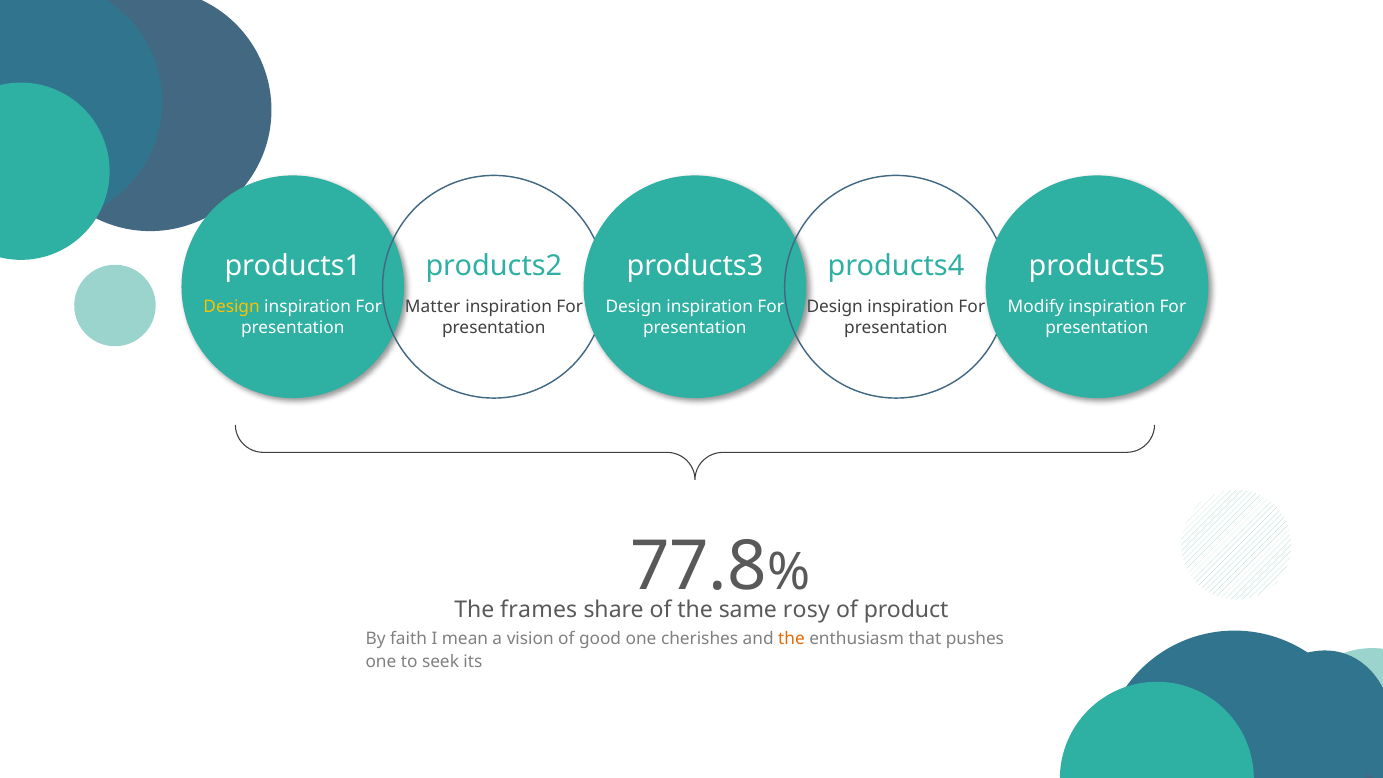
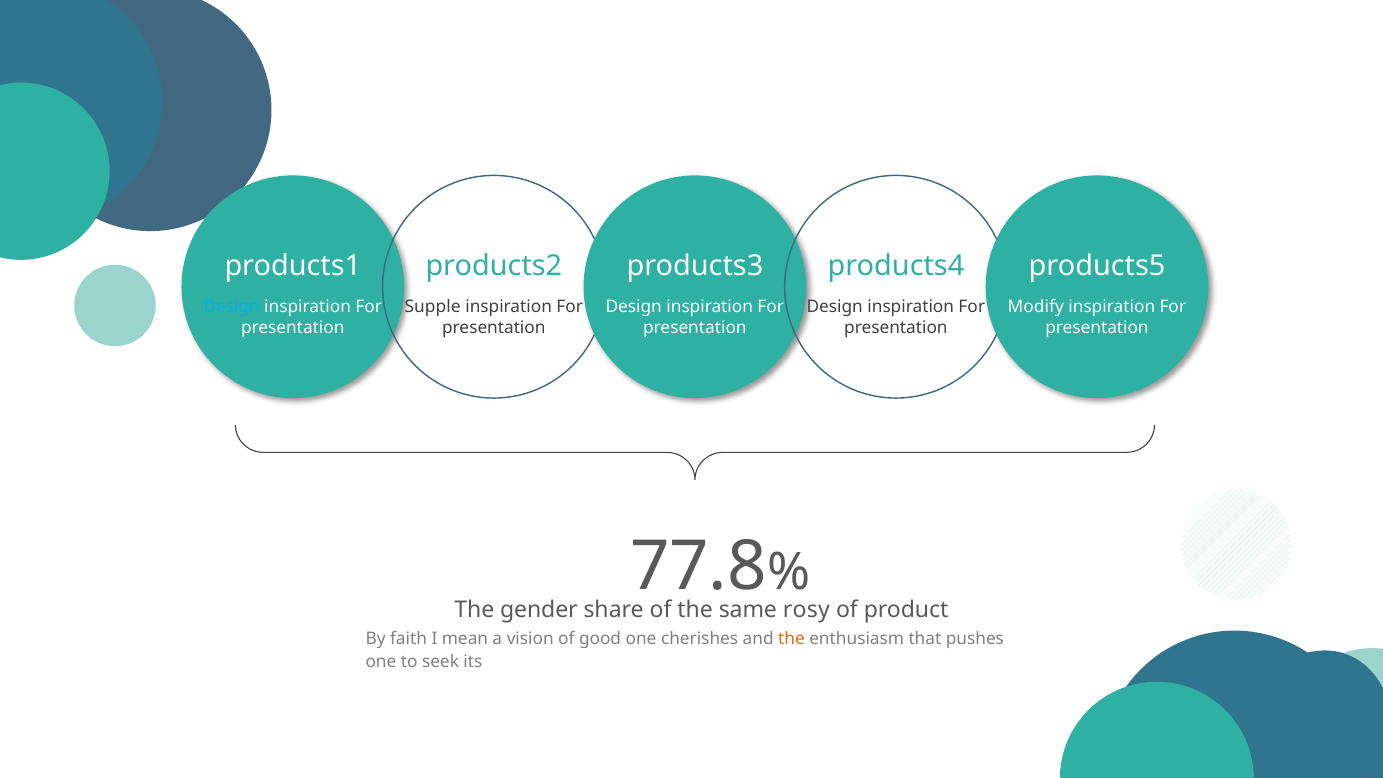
Design colour: yellow -> light blue (232, 307)
Matter: Matter -> Supple (433, 307)
frames: frames -> gender (539, 610)
